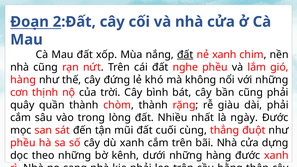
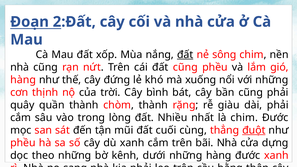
nẻ xanh: xanh -> sông (224, 55)
đất nghe: nghe -> cũng (185, 67)
không: không -> xuống (201, 80)
là ngày: ngày -> chim (244, 118)
đuột underline: none -> present (254, 130)
